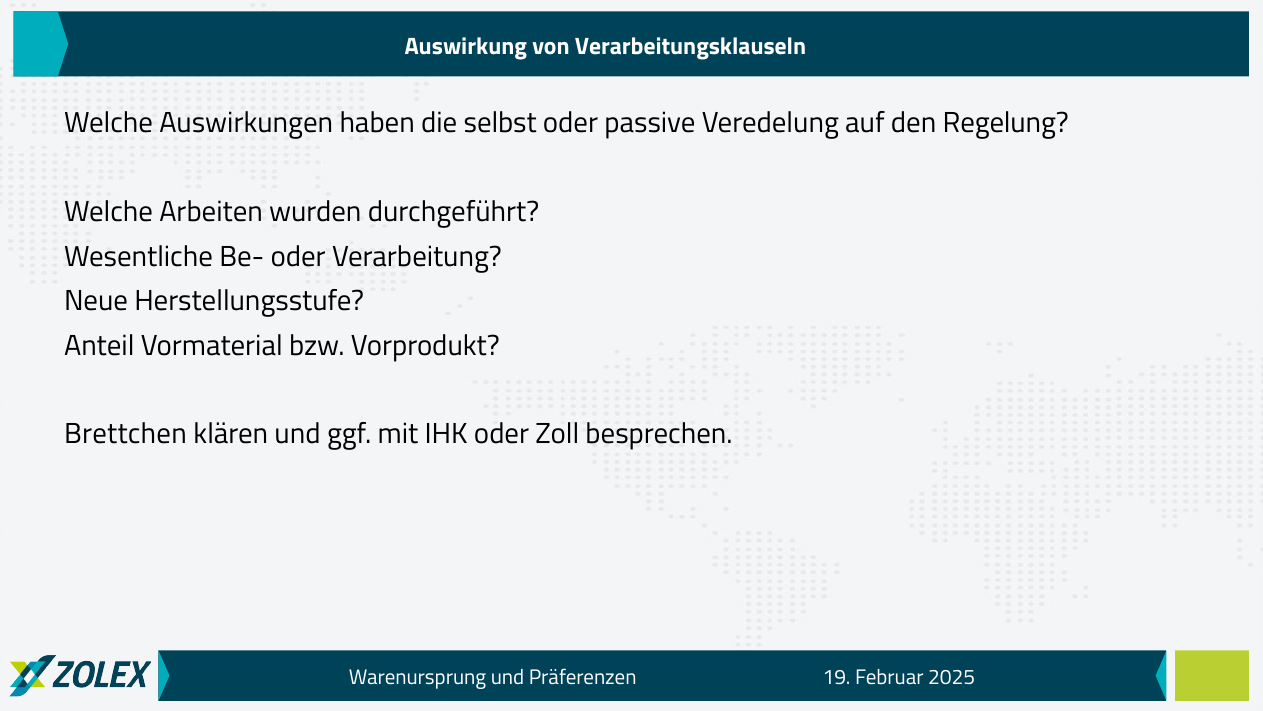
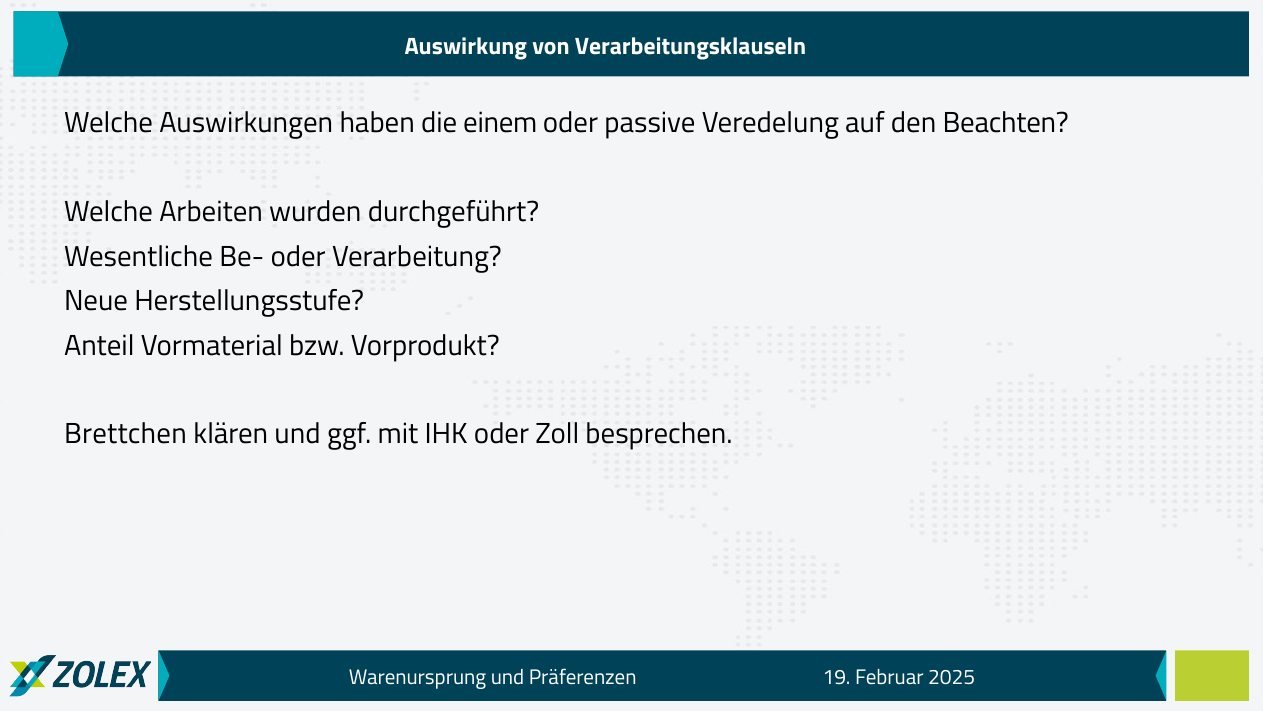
selbst: selbst -> einem (500, 123)
Regelung: Regelung -> Beachten (1006, 123)
